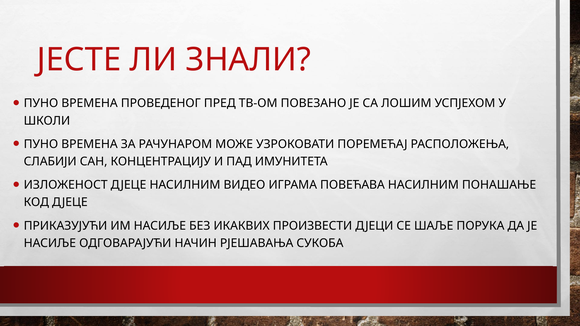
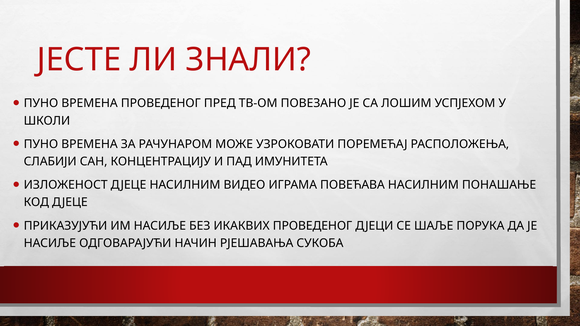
ИКАКВИХ ПРОИЗВЕСТИ: ПРОИЗВЕСТИ -> ПРОВЕДЕНОГ (313, 226)
